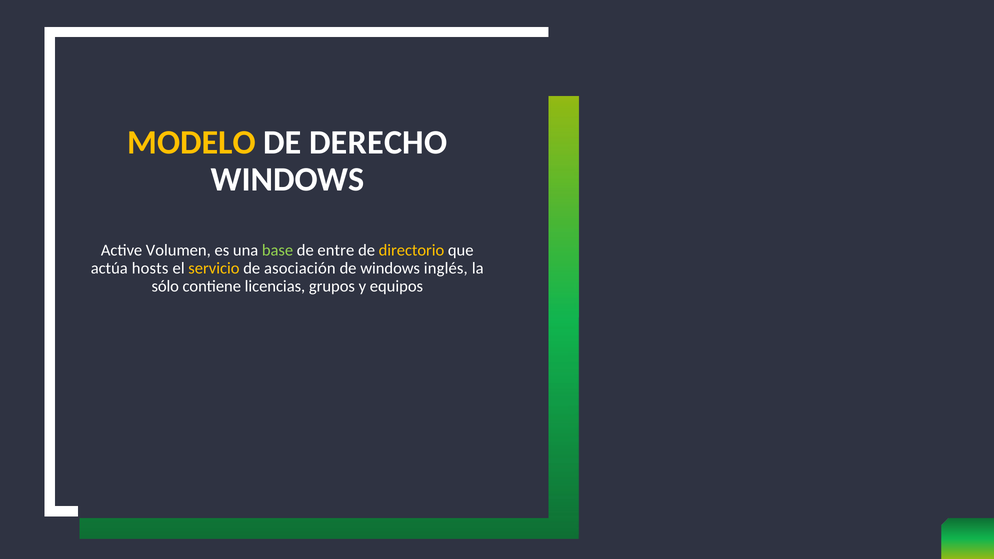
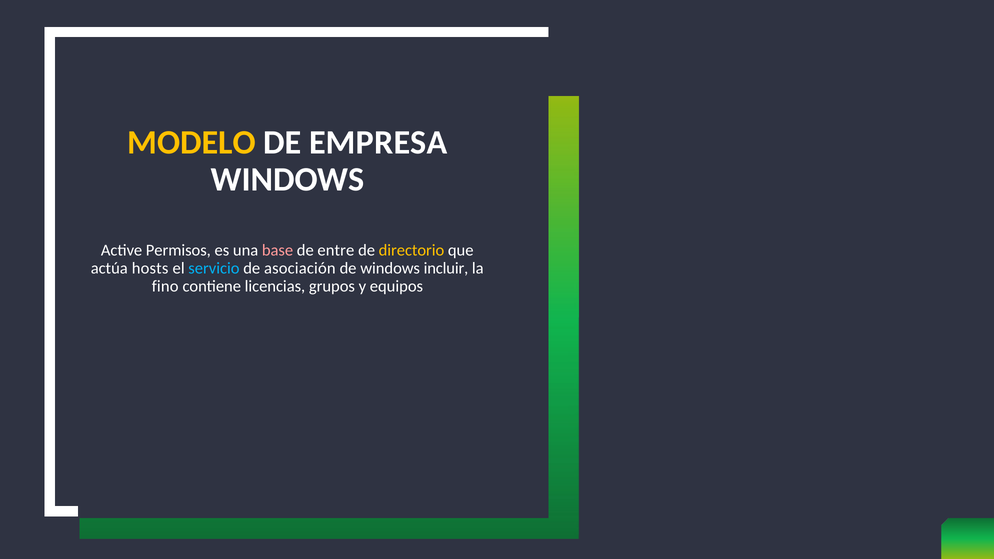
DERECHO: DERECHO -> EMPRESA (378, 143)
Volumen: Volumen -> Permisos (178, 250)
base colour: light green -> pink (278, 250)
servicio colour: yellow -> light blue (214, 268)
inglés: inglés -> incluir (446, 268)
sólo: sólo -> fino (165, 286)
